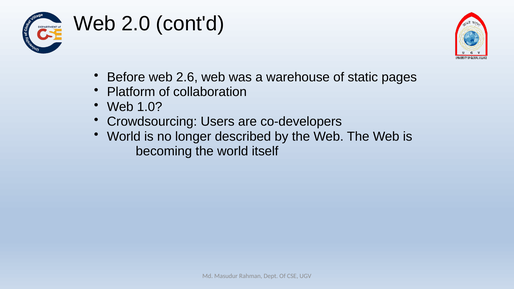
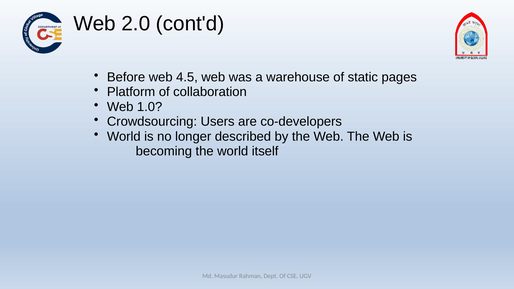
2.6: 2.6 -> 4.5 (187, 77)
